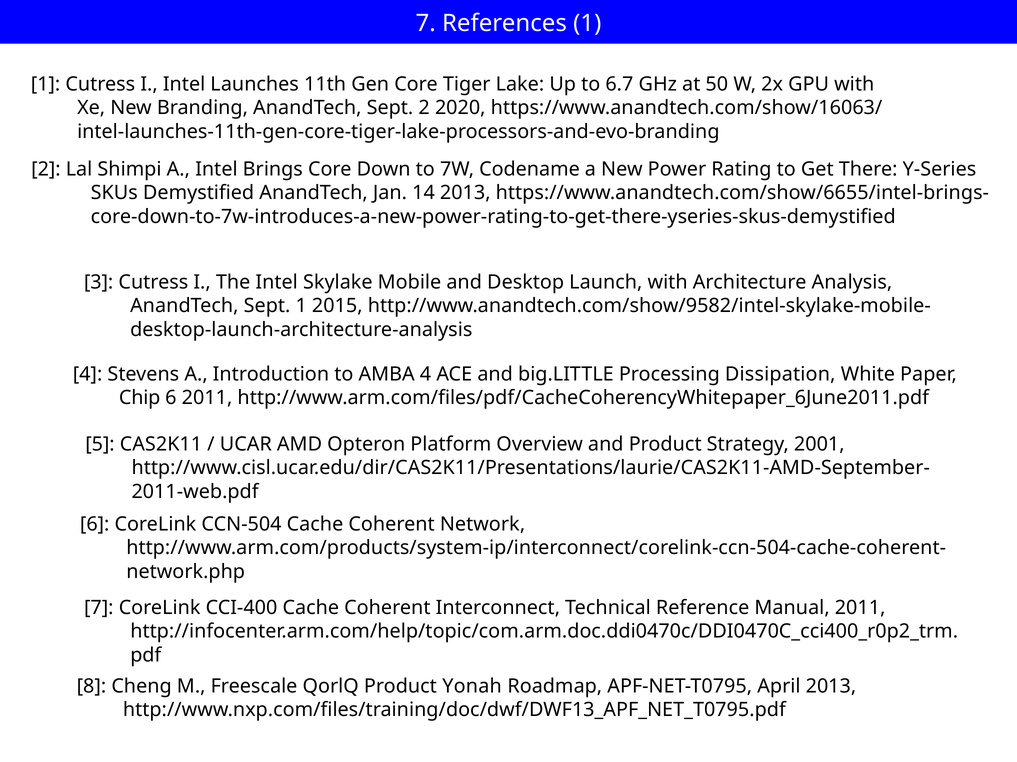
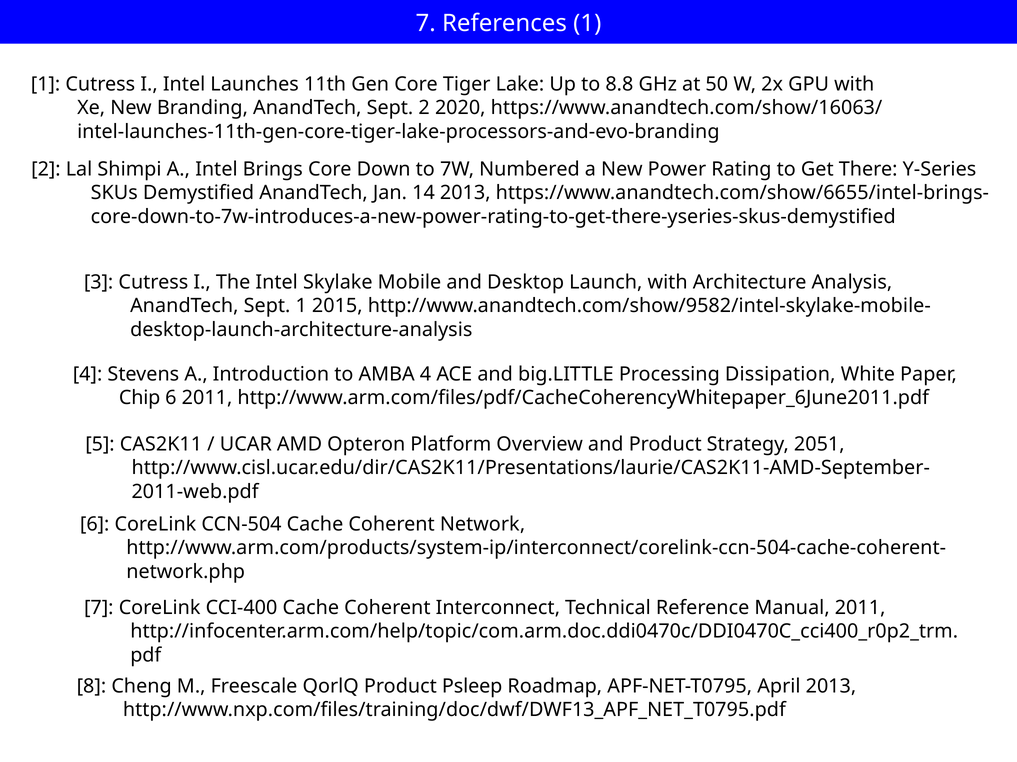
6.7: 6.7 -> 8.8 (619, 84)
Codename: Codename -> Numbered (529, 169)
2001: 2001 -> 2051 (819, 445)
Yonah: Yonah -> Psleep (472, 687)
